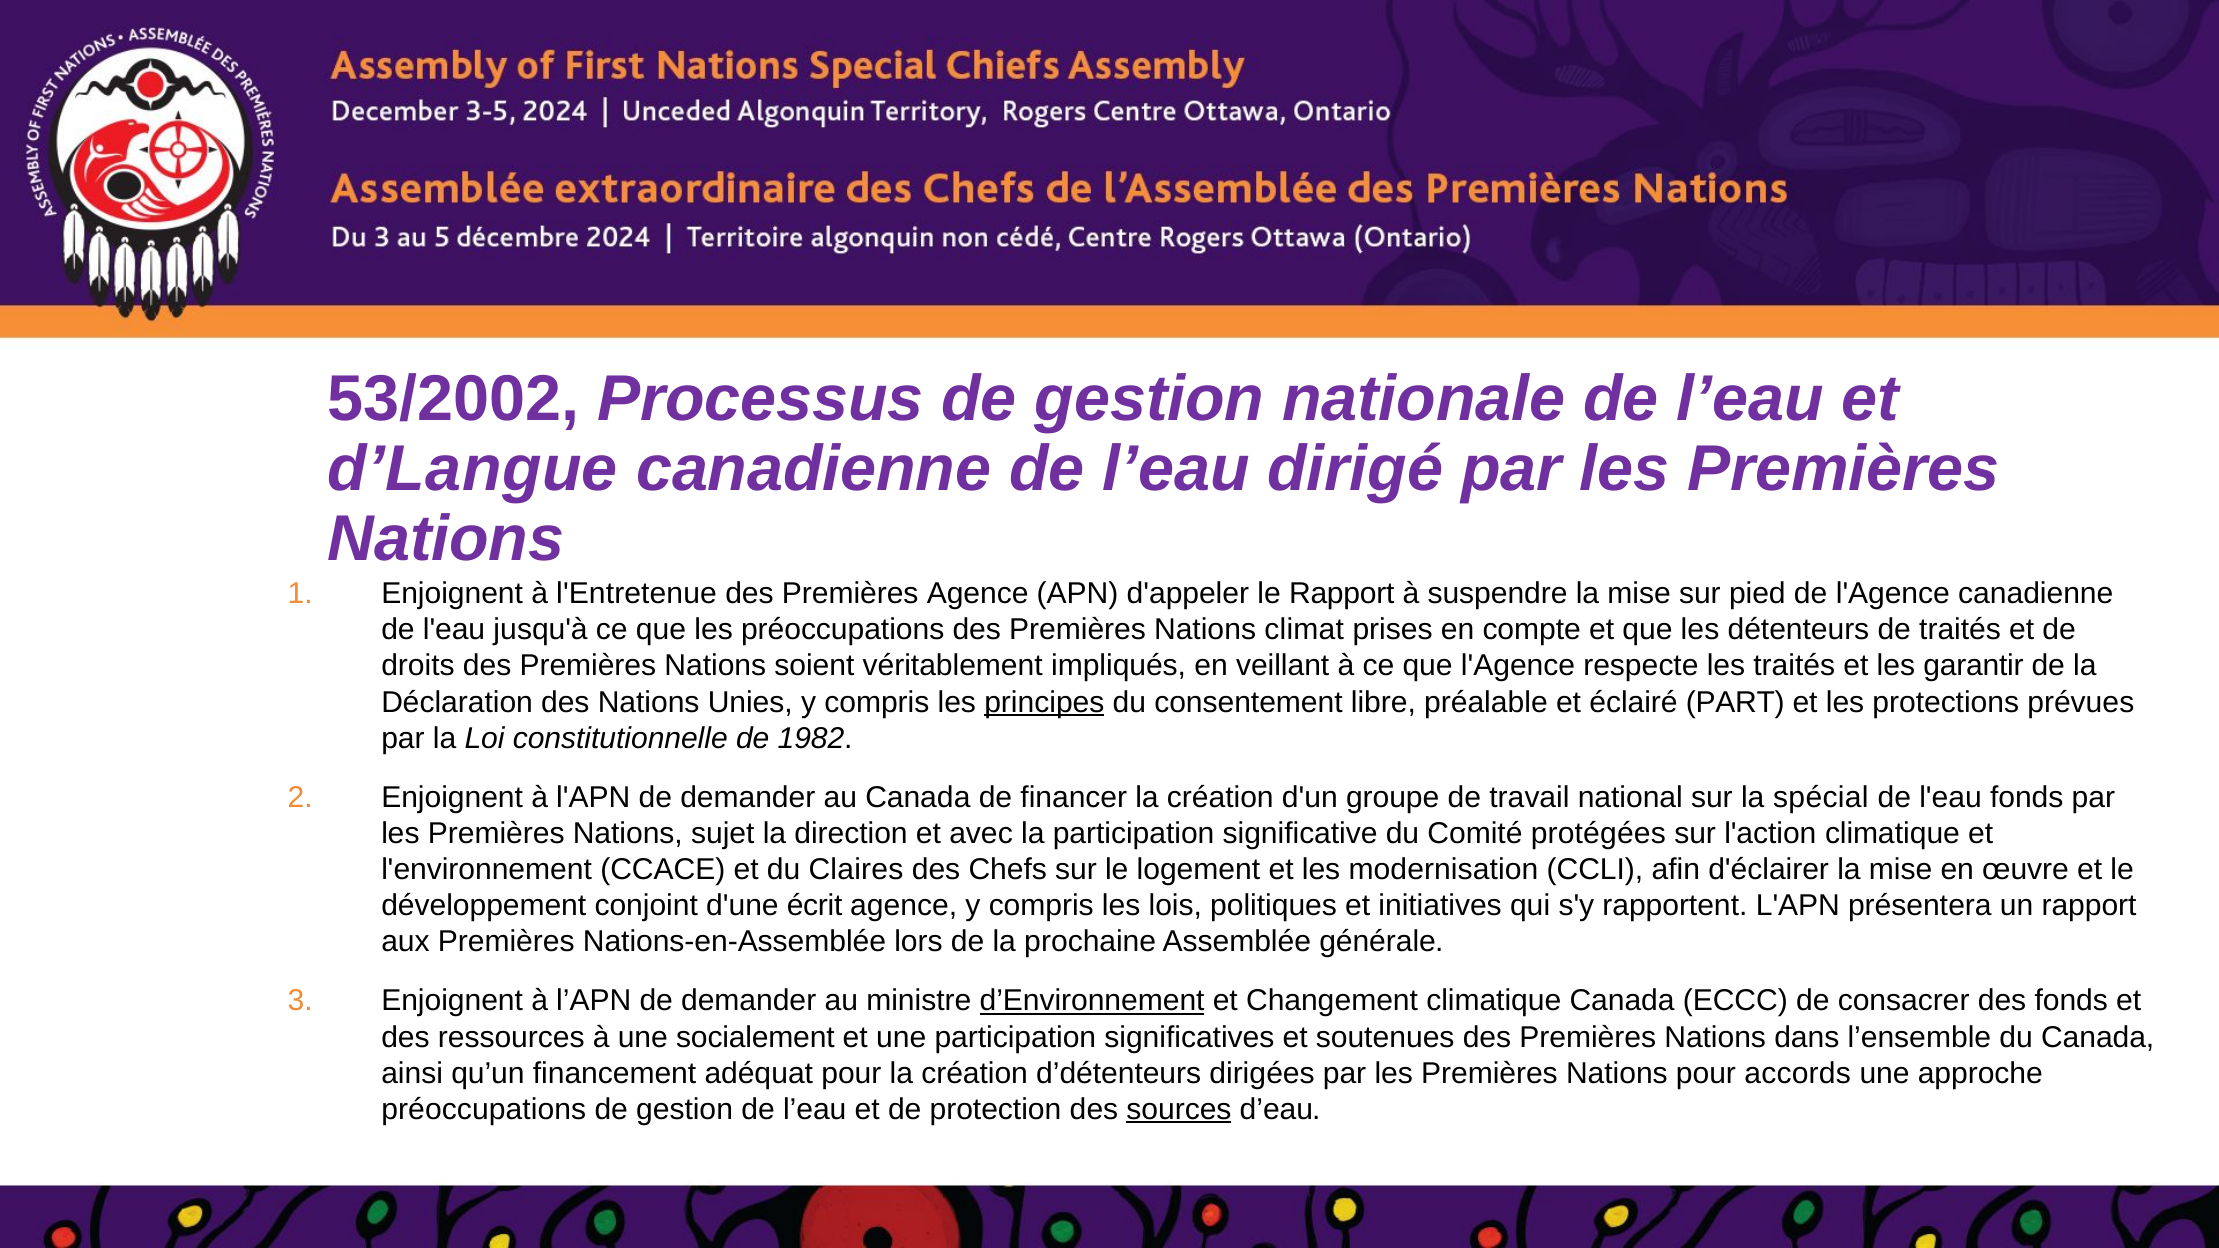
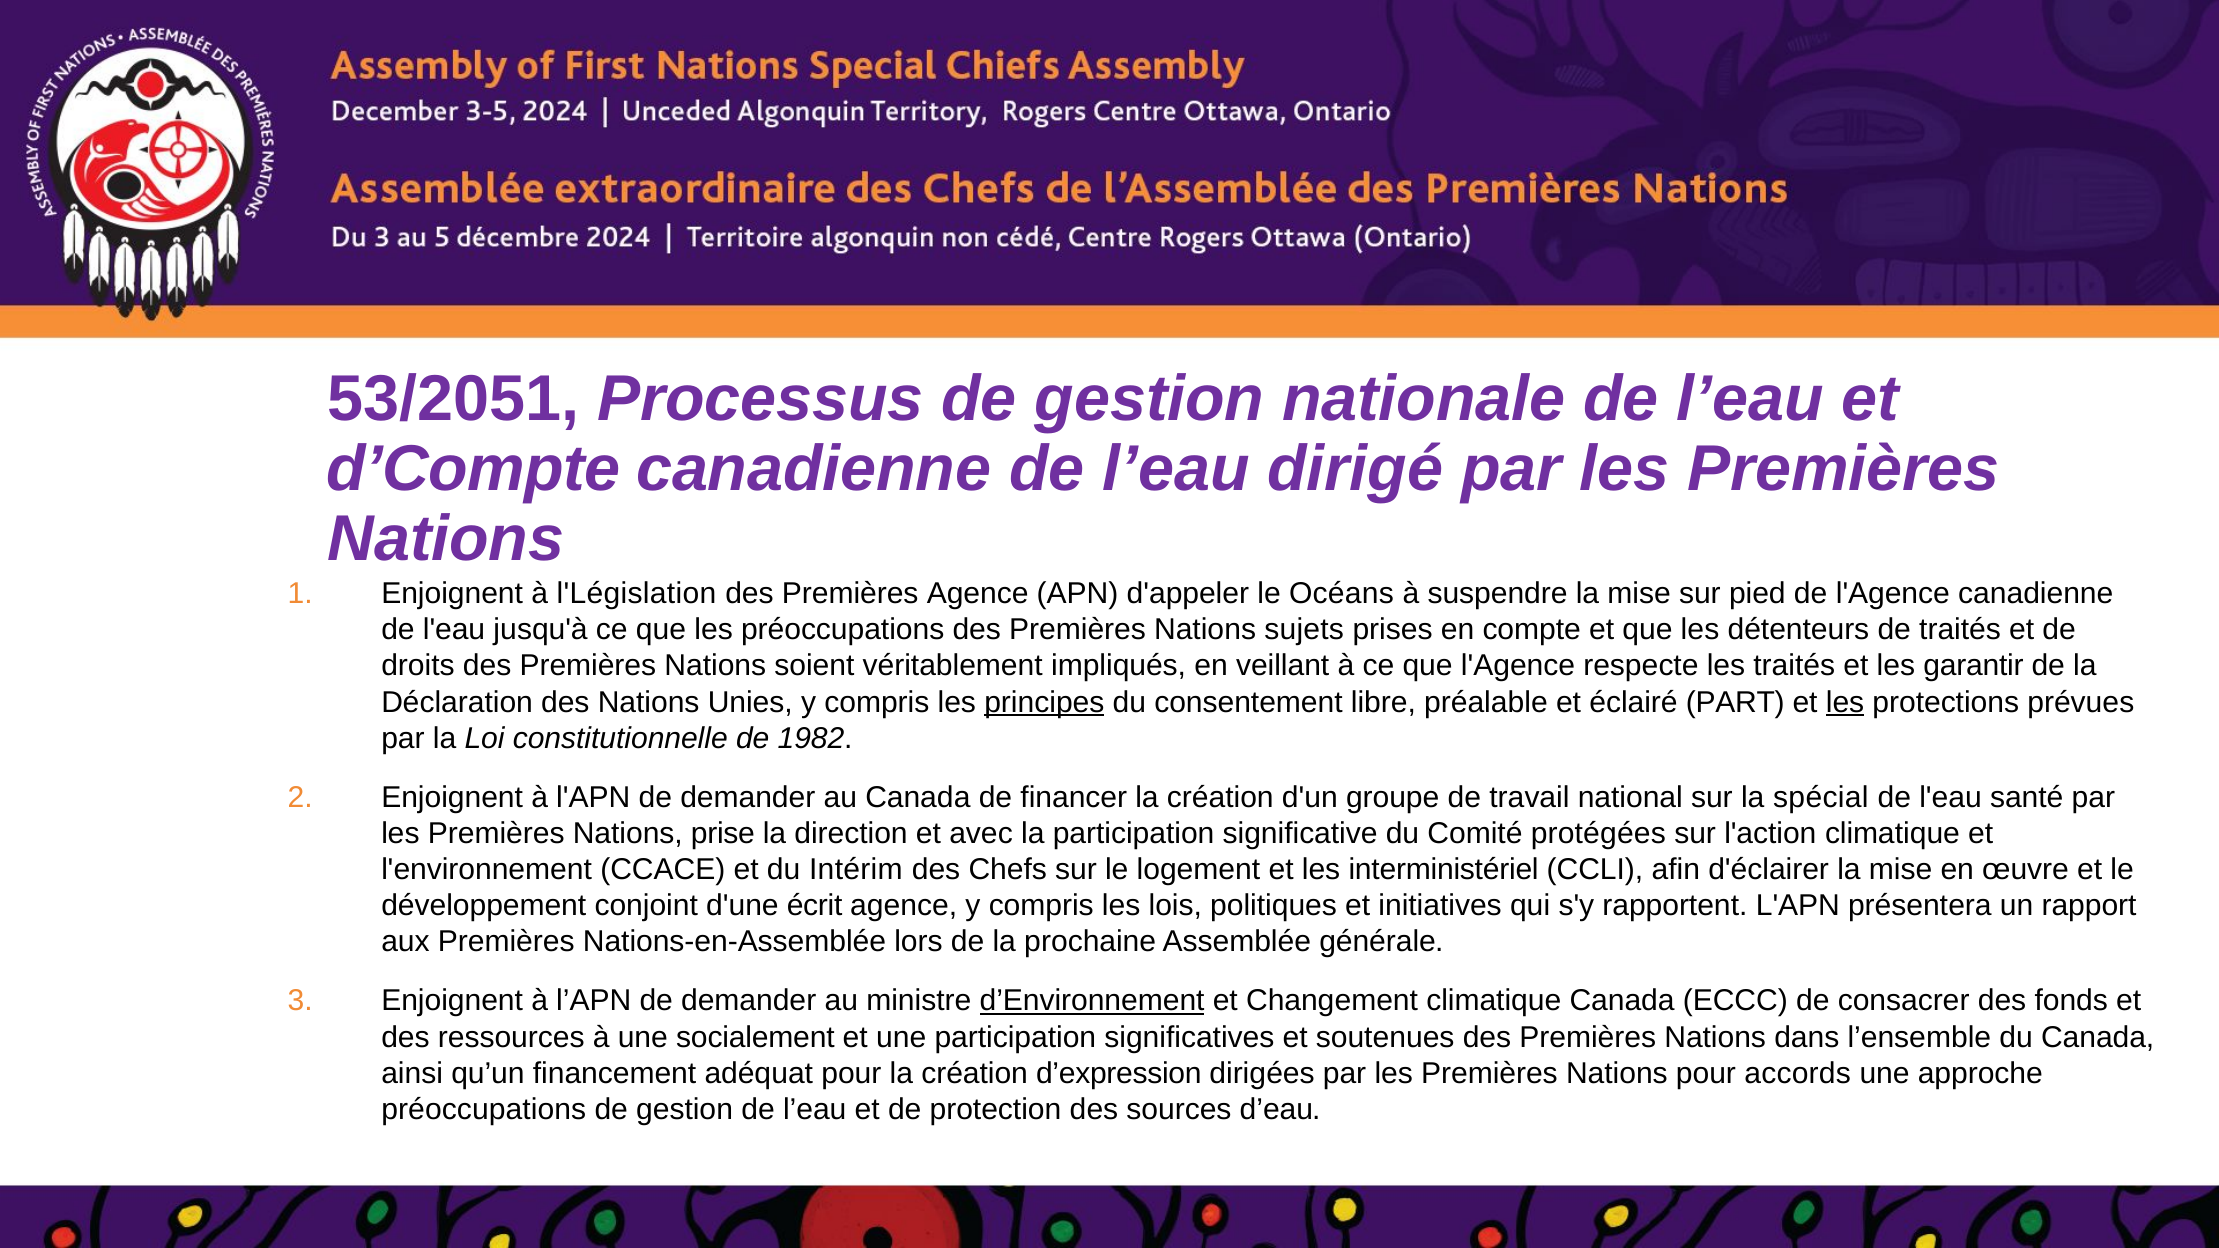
53/2002: 53/2002 -> 53/2051 (453, 400)
d’Langue: d’Langue -> d’Compte (473, 469)
l'Entretenue: l'Entretenue -> l'Législation (636, 594)
le Rapport: Rapport -> Océans (1342, 594)
climat: climat -> sujets (1304, 630)
les underline: none -> present (1845, 702)
l'eau fonds: fonds -> santé (2027, 798)
sujet: sujet -> prise (723, 834)
Claires: Claires -> Intérim (856, 870)
modernisation: modernisation -> interministériel (1444, 870)
d’détenteurs: d’détenteurs -> d’expression (1119, 1073)
sources underline: present -> none (1179, 1110)
